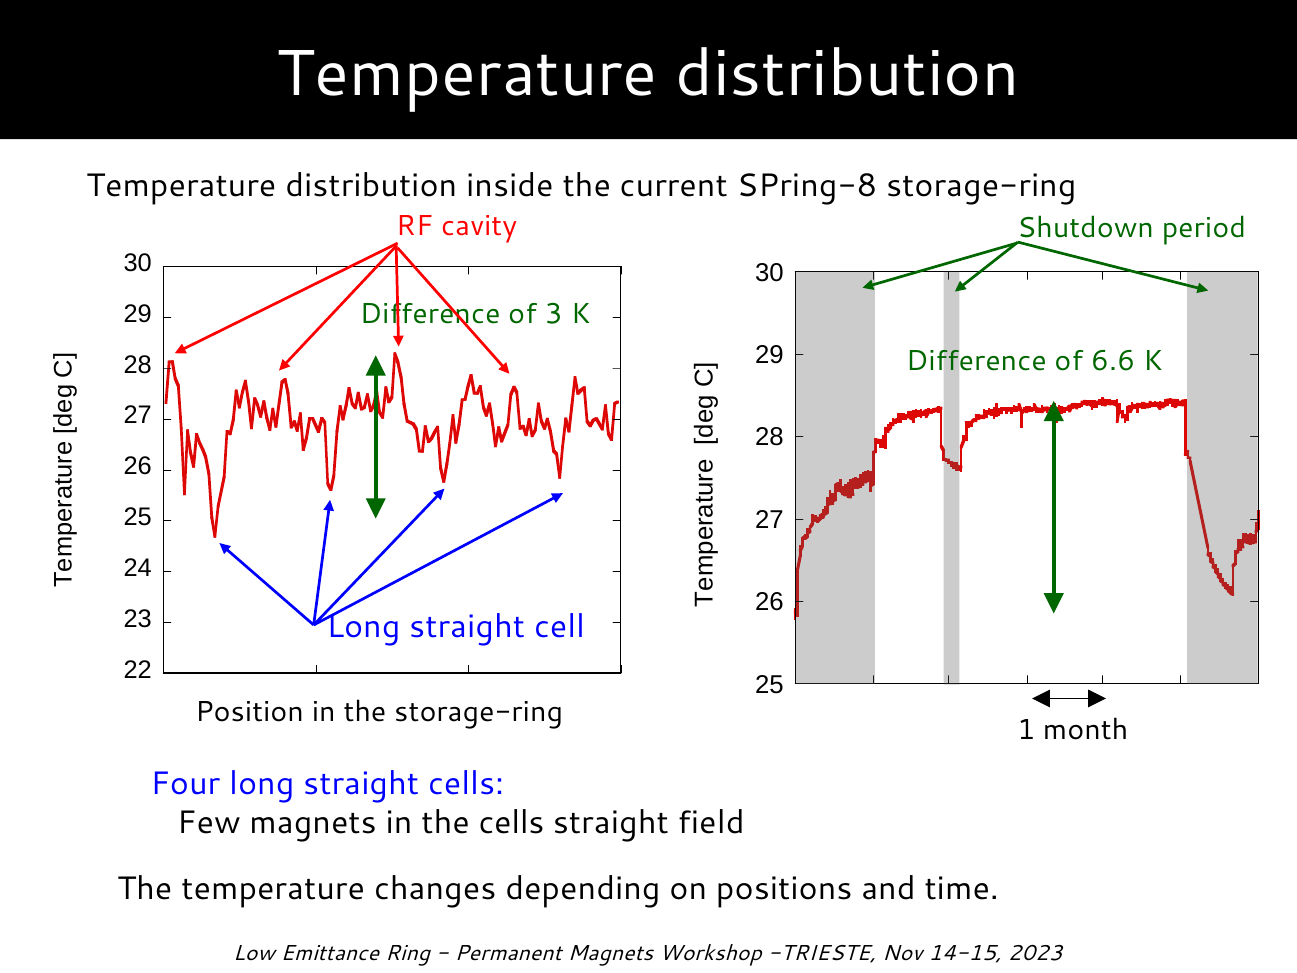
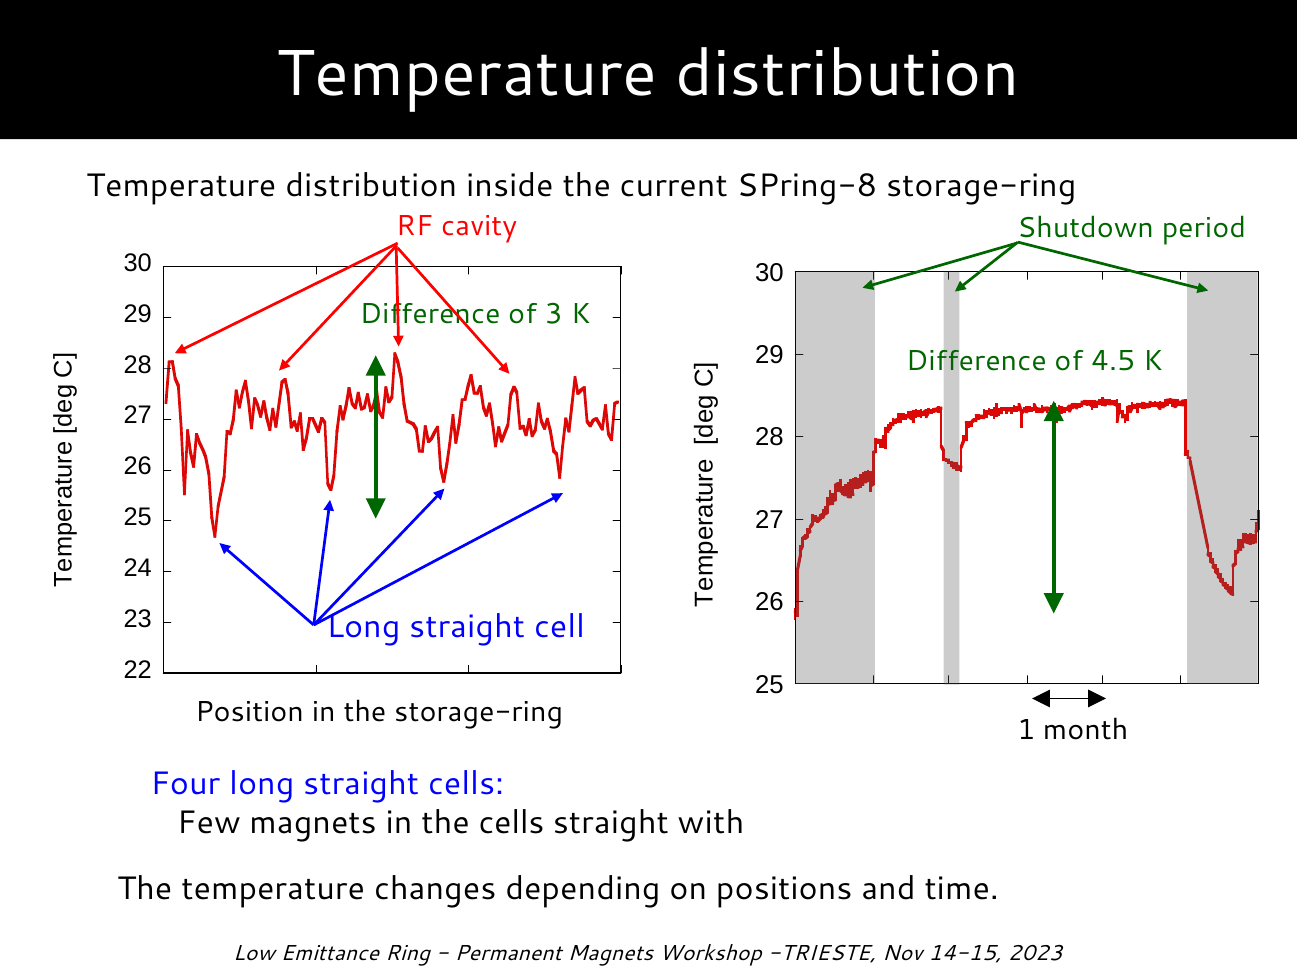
6.6: 6.6 -> 4.5 (1113, 361)
field: field -> with (711, 822)
